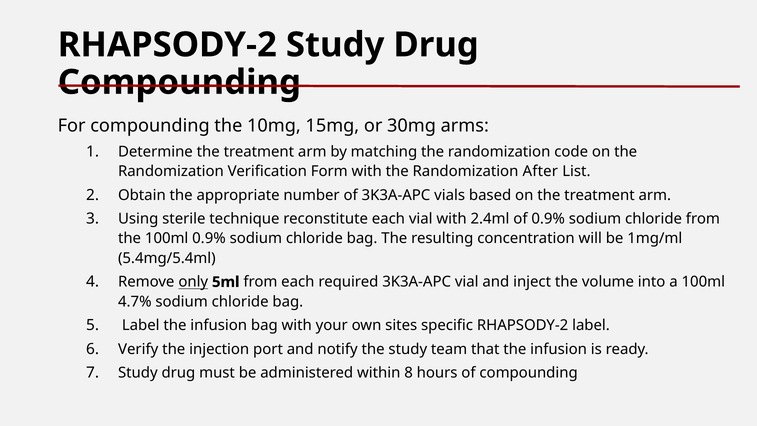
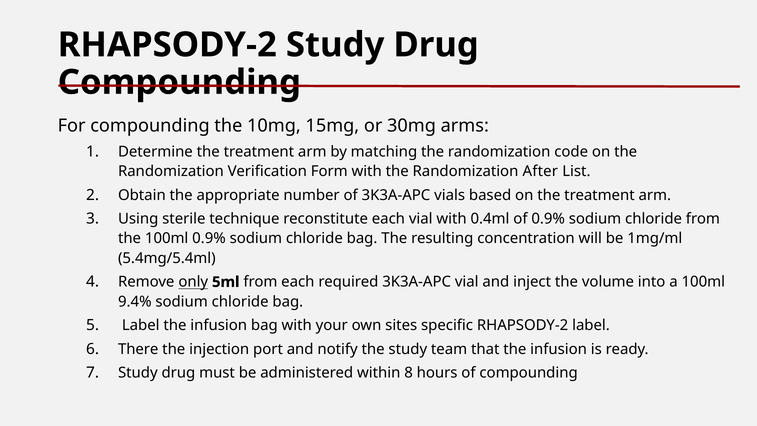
2.4ml: 2.4ml -> 0.4ml (490, 219)
4.7%: 4.7% -> 9.4% (135, 302)
Verify: Verify -> There (138, 349)
